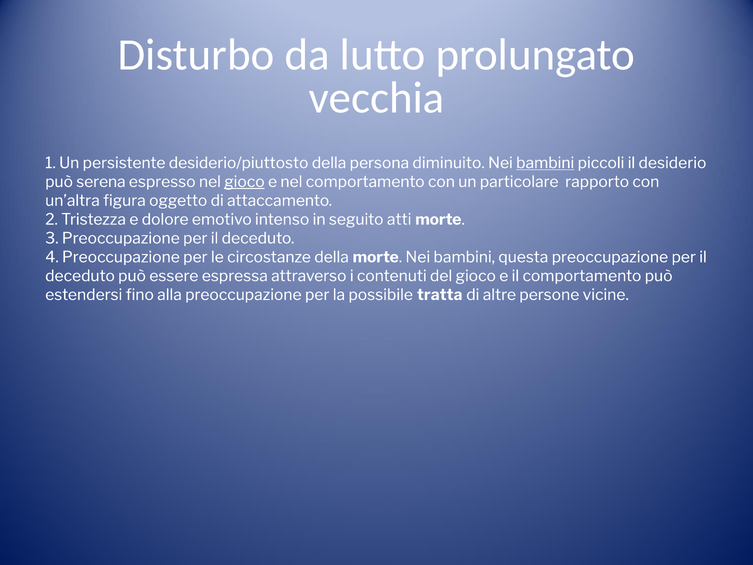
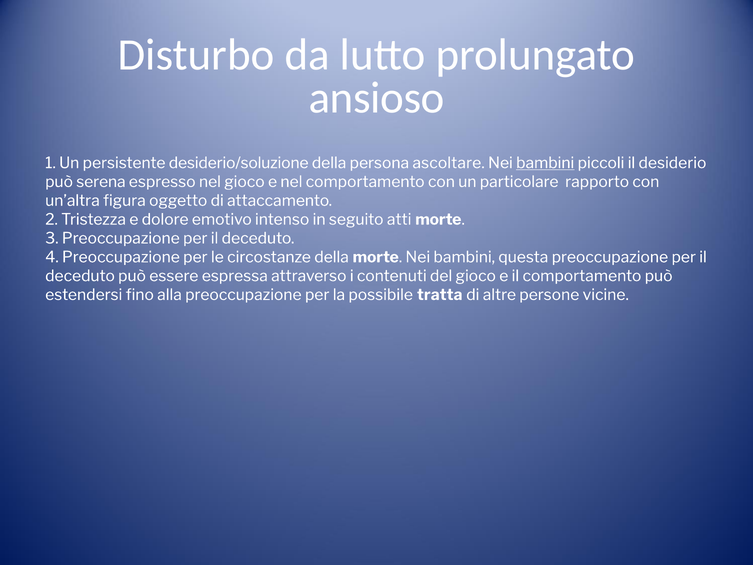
vecchia: vecchia -> ansioso (377, 98)
desiderio/piuttosto: desiderio/piuttosto -> desiderio/soluzione (239, 163)
diminuito: diminuito -> ascoltare (449, 163)
gioco underline: present -> none (244, 182)
